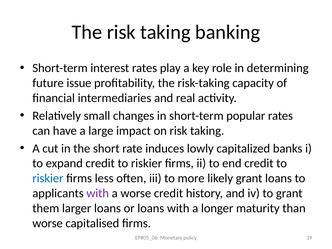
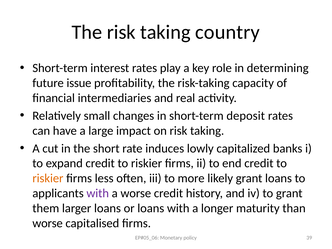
banking: banking -> country (228, 32)
popular: popular -> deposit (246, 116)
riskier colour: blue -> orange (48, 178)
